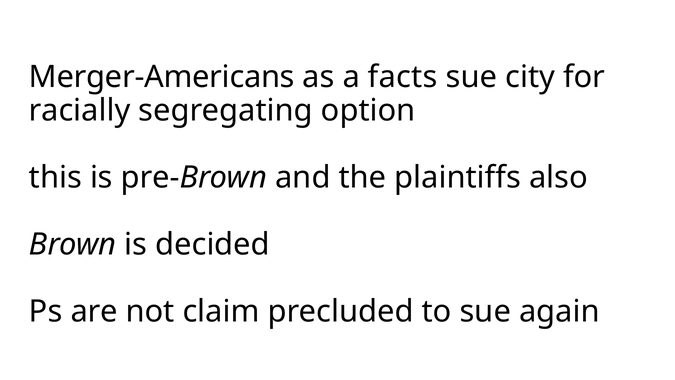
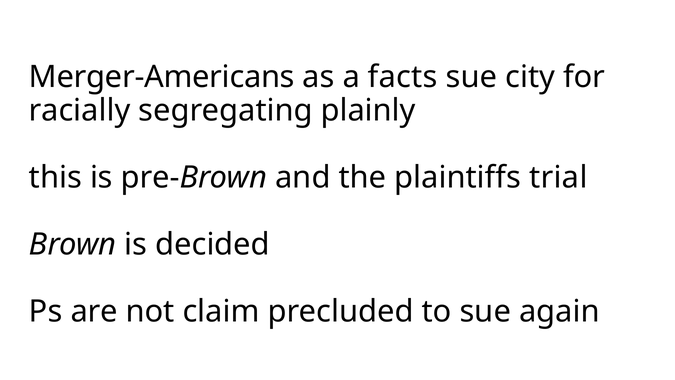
option: option -> plainly (368, 110)
also: also -> trial (558, 177)
